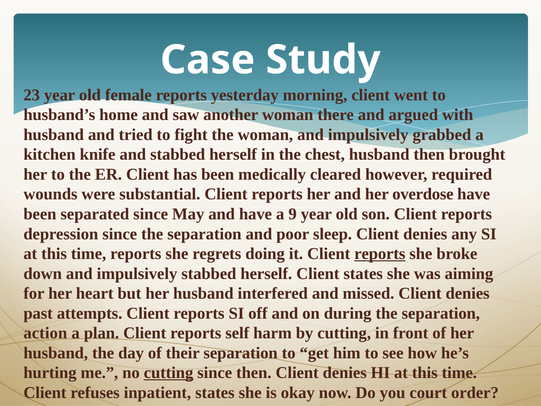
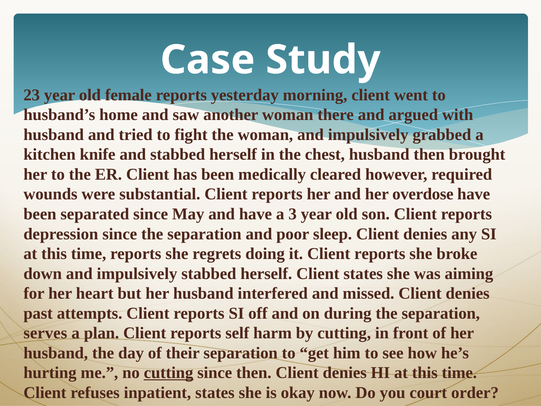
9: 9 -> 3 (293, 214)
reports underline: present -> none (380, 254)
action: action -> serves (45, 333)
